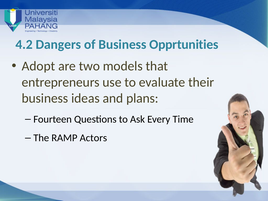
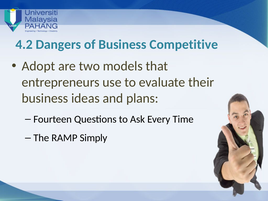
Opprtunities: Opprtunities -> Competitive (184, 44)
Actors: Actors -> Simply (93, 138)
